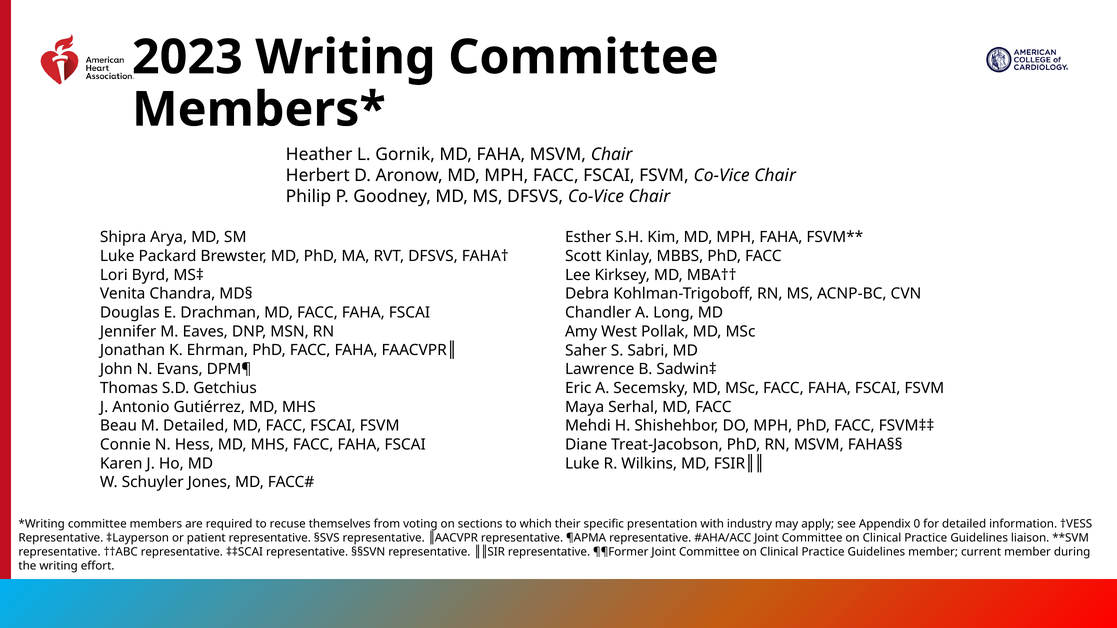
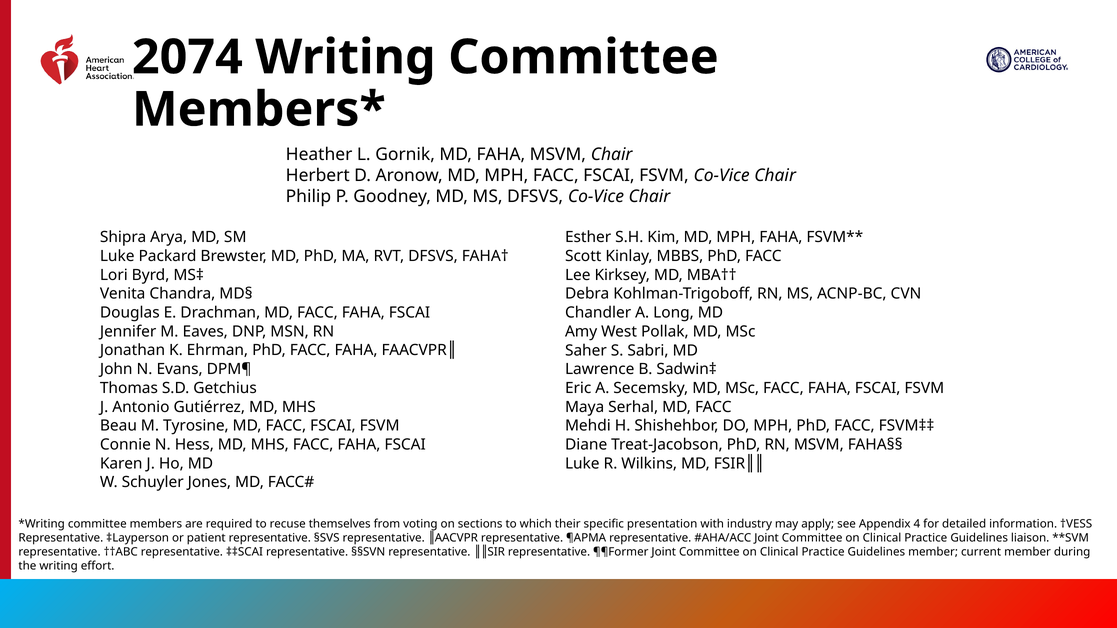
2023: 2023 -> 2074 (187, 57)
M Detailed: Detailed -> Tyrosine (196, 426)
0: 0 -> 4 (917, 524)
